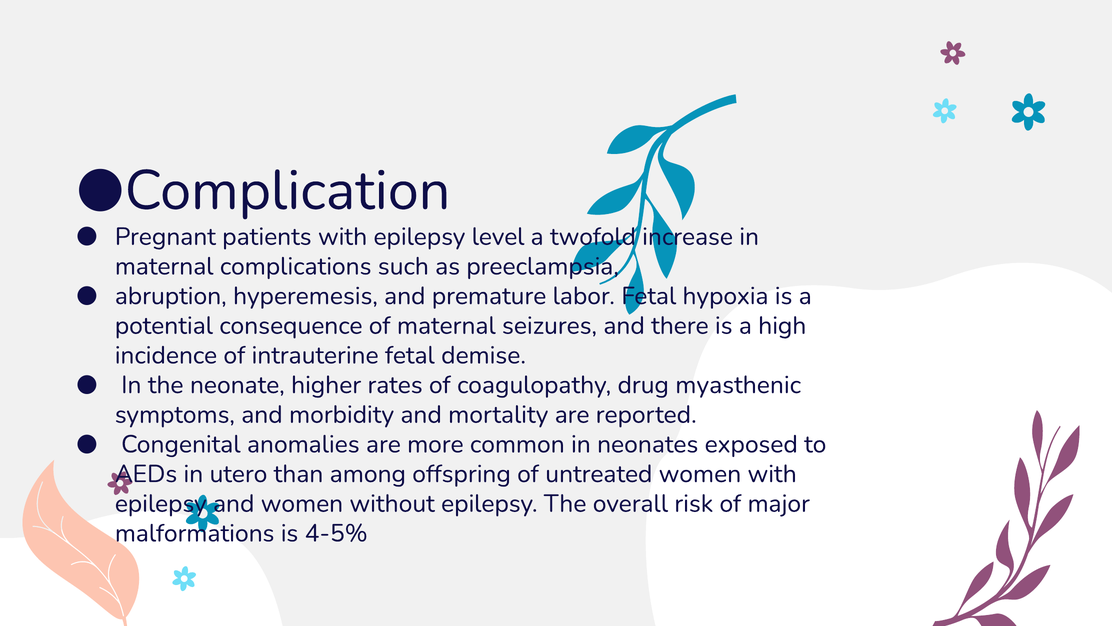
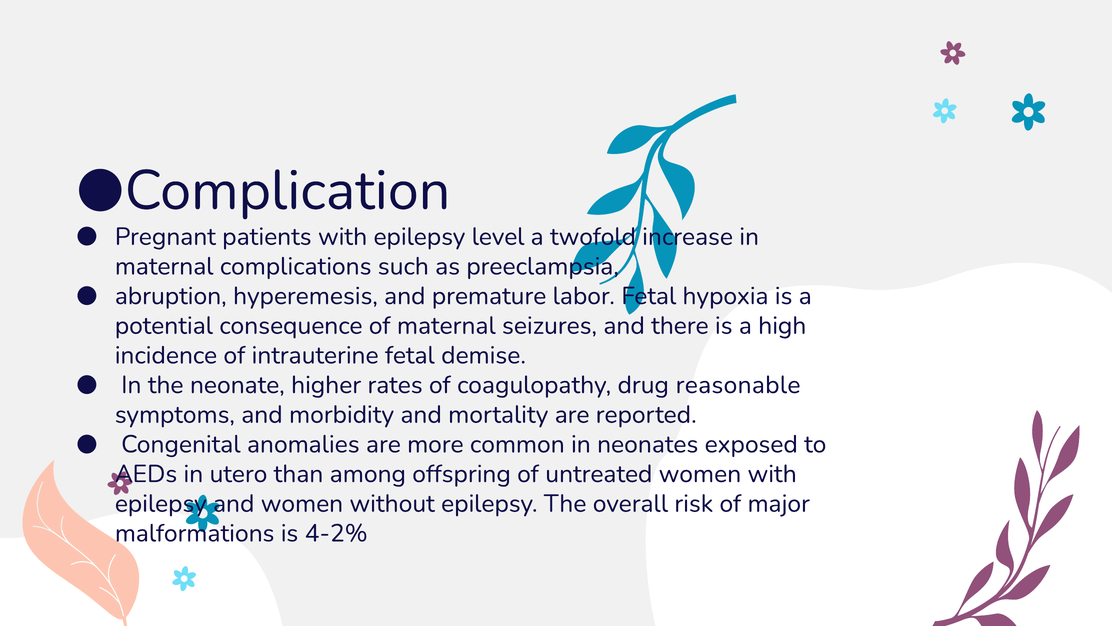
myasthenic: myasthenic -> reasonable (738, 385)
4-5%: 4-5% -> 4-2% (336, 533)
